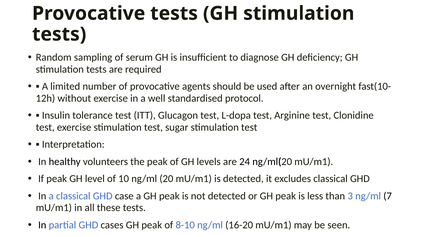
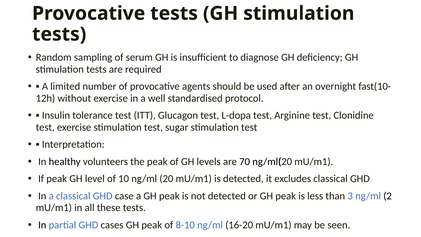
24: 24 -> 70 (245, 161)
7: 7 -> 2 (388, 196)
